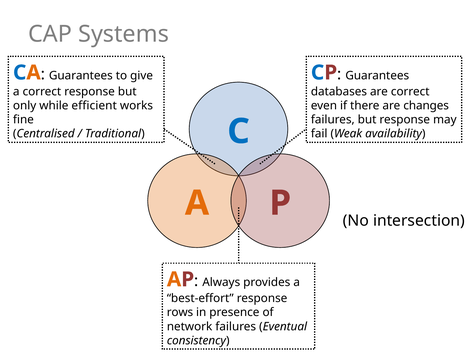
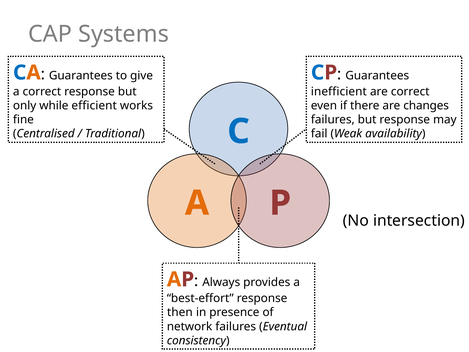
databases: databases -> inefficient (339, 91)
rows: rows -> then (180, 312)
